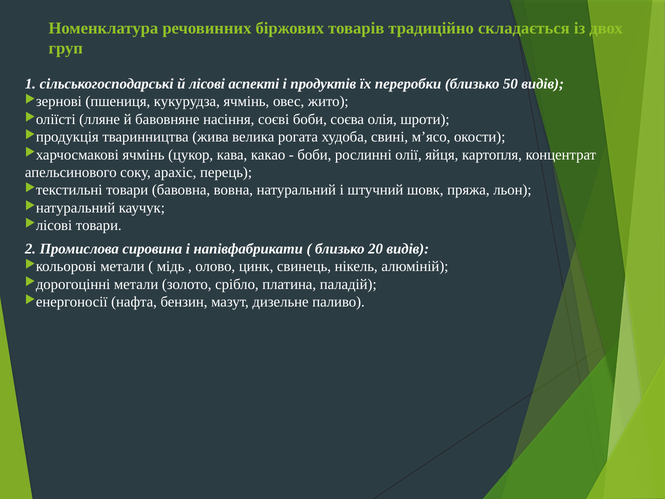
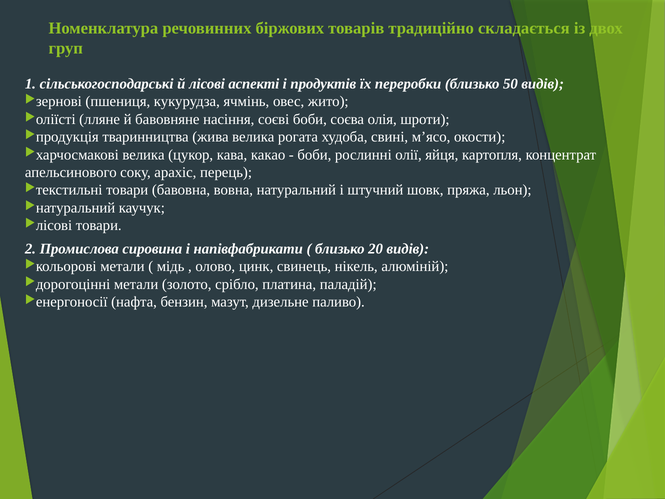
ячмінь: ячмінь -> велика (143, 155)
